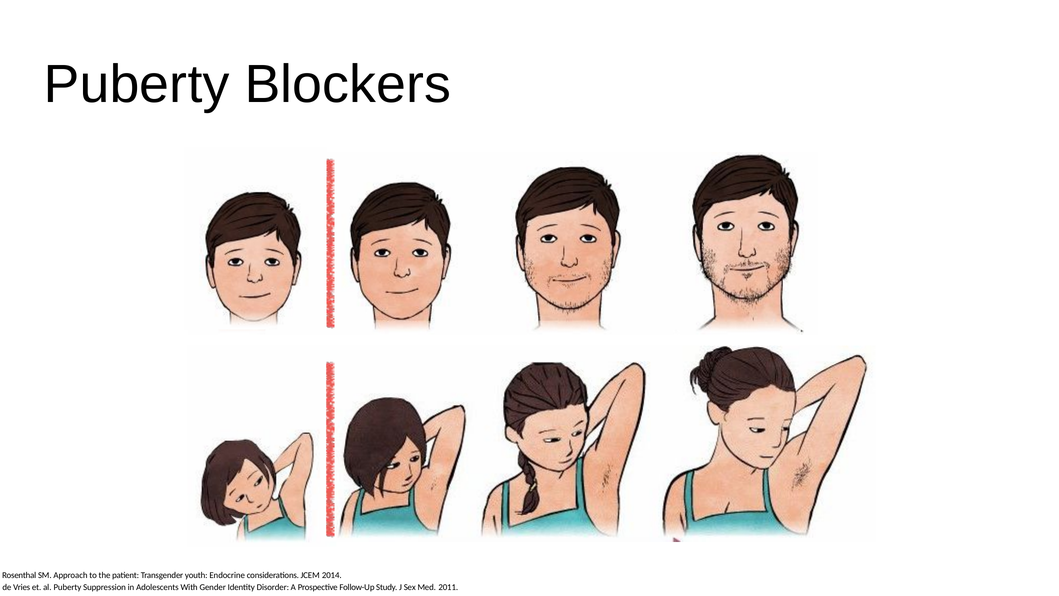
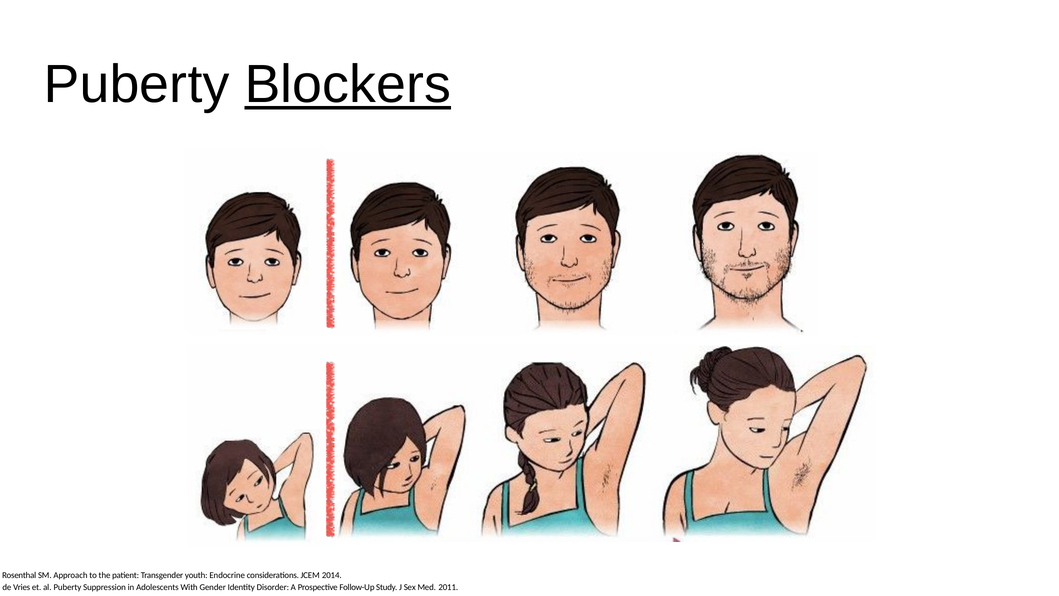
Blockers underline: none -> present (348, 85)
